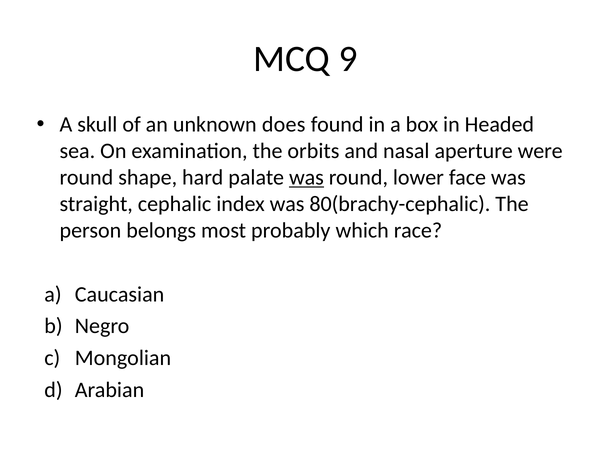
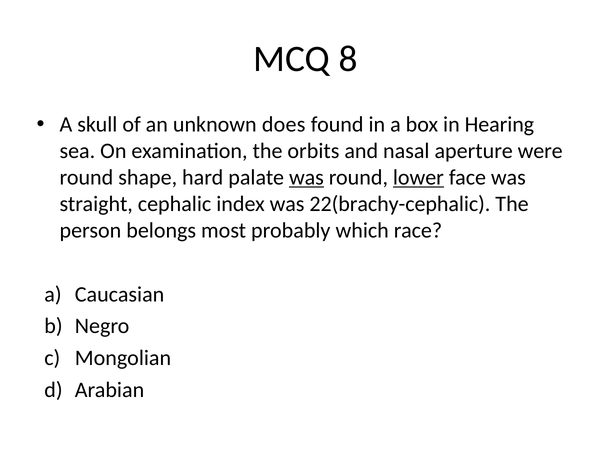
9: 9 -> 8 (348, 59)
Headed: Headed -> Hearing (499, 125)
lower underline: none -> present (418, 178)
80(brachy-cephalic: 80(brachy-cephalic -> 22(brachy-cephalic (400, 204)
